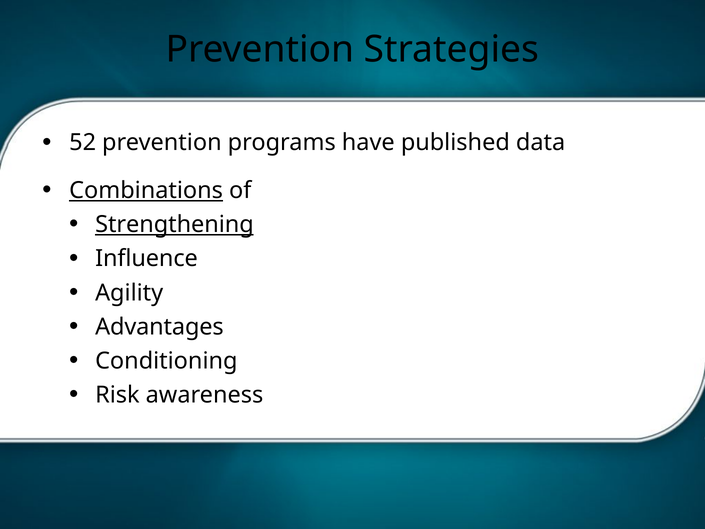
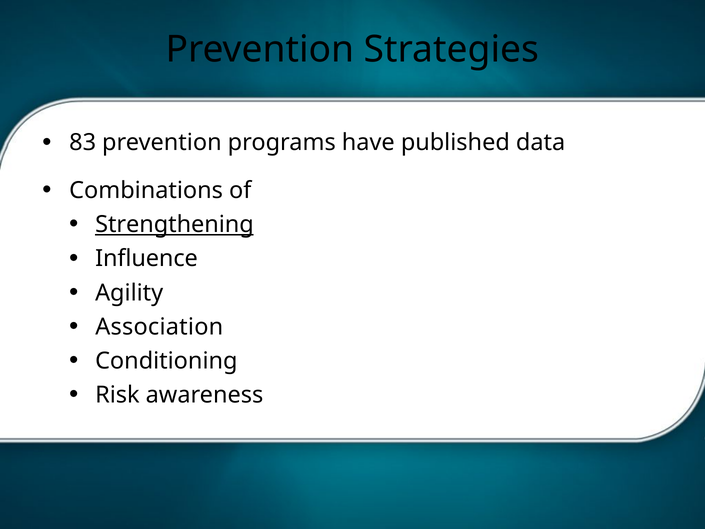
52: 52 -> 83 (83, 143)
Combinations underline: present -> none (146, 190)
Advantages: Advantages -> Association (159, 327)
